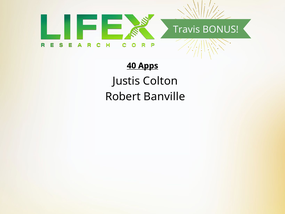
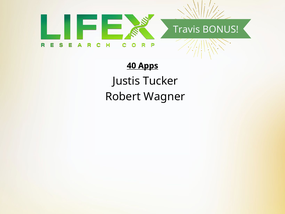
Colton: Colton -> Tucker (160, 81)
Banville: Banville -> Wagner (164, 97)
